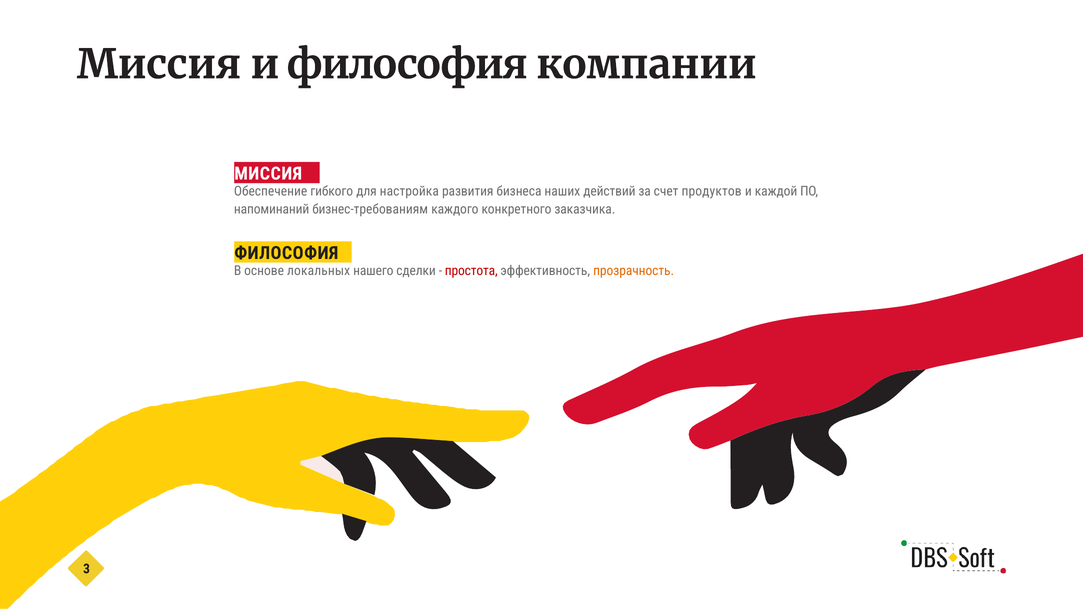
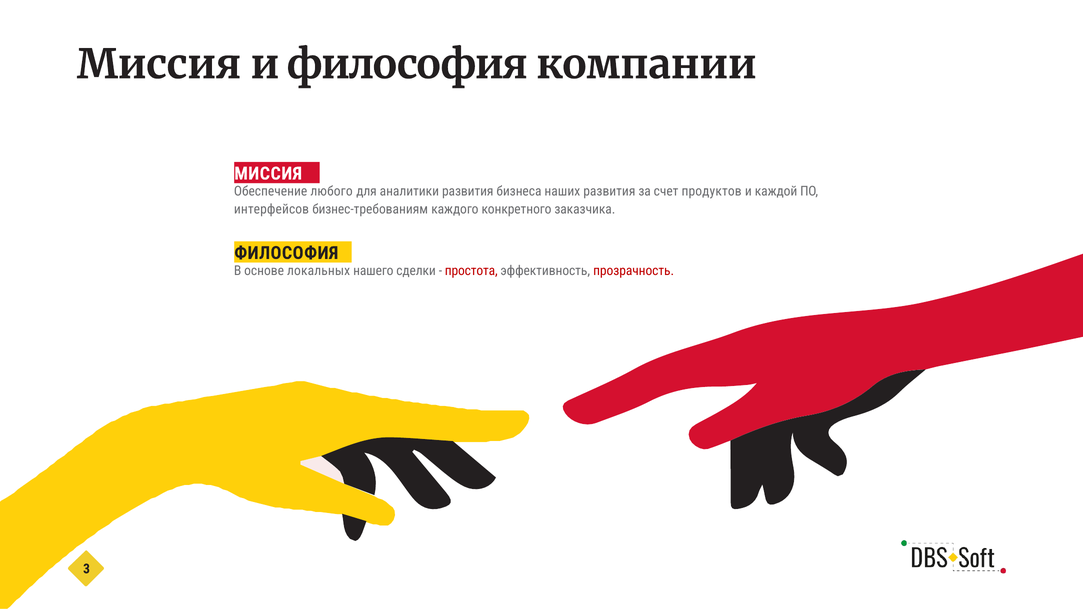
гибкого: гибкого -> любого (332, 191)
настройка: настройка -> аналитики (409, 191)
наших действий: действий -> развития (609, 191)
напоминаний: напоминаний -> интерфейсов (271, 209)
прозрачность colour: orange -> red (634, 271)
